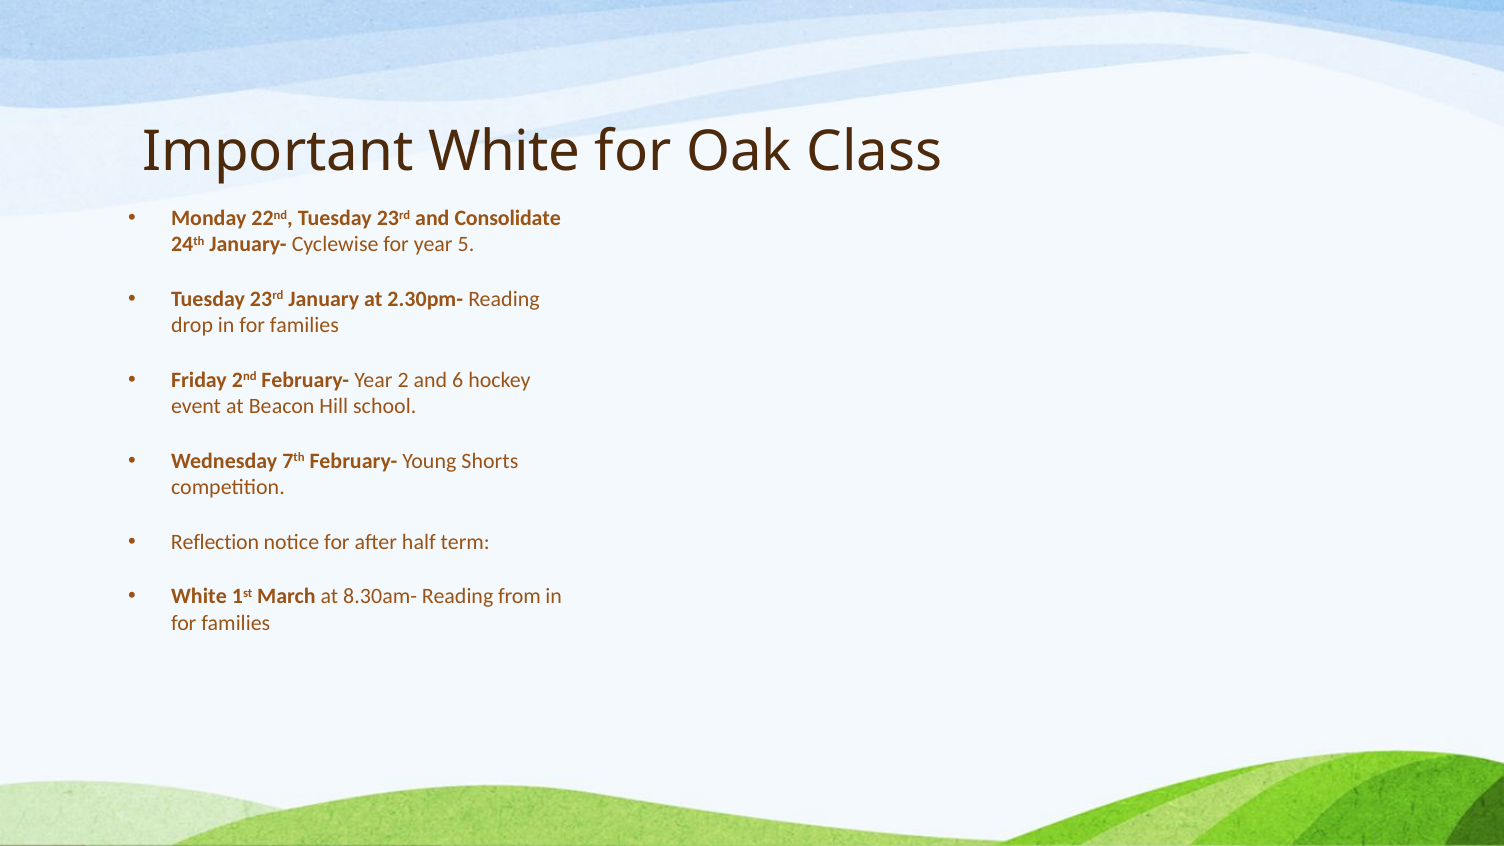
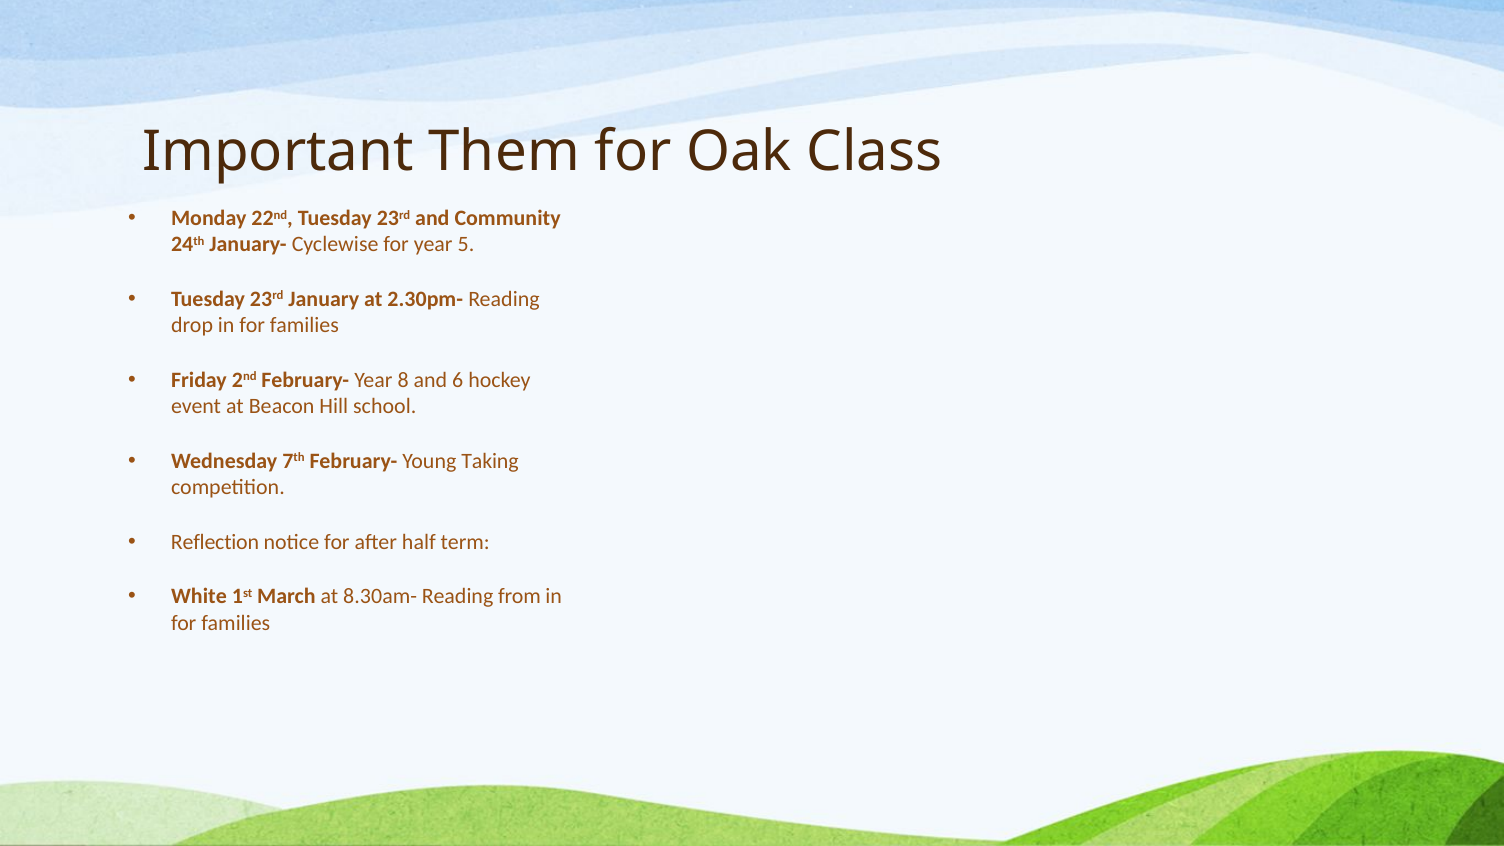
Important White: White -> Them (504, 152)
Consolidate: Consolidate -> Community (508, 218)
2: 2 -> 8 (403, 380)
Shorts: Shorts -> Taking (490, 461)
